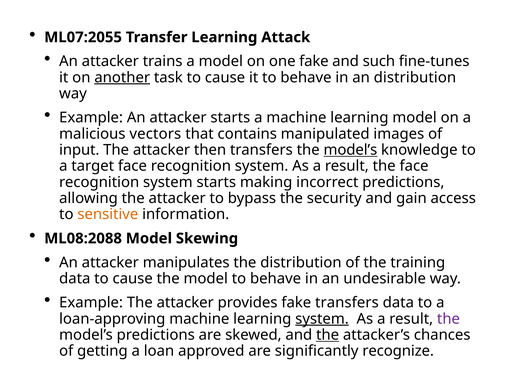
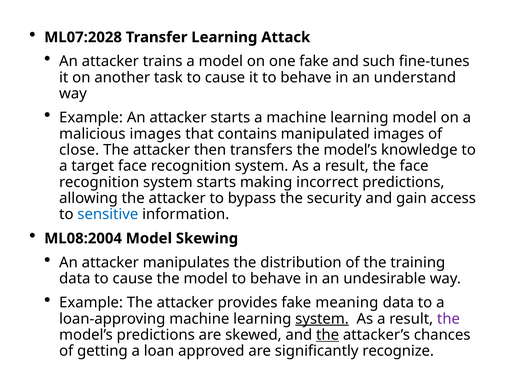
ML07:2055: ML07:2055 -> ML07:2028 (83, 37)
another underline: present -> none (122, 77)
an distribution: distribution -> understand (415, 77)
malicious vectors: vectors -> images (155, 134)
input: input -> close (79, 150)
model’s underline: present -> none (350, 150)
sensitive colour: orange -> blue (108, 214)
ML08:2088: ML08:2088 -> ML08:2004 (83, 238)
fake transfers: transfers -> meaning (347, 302)
